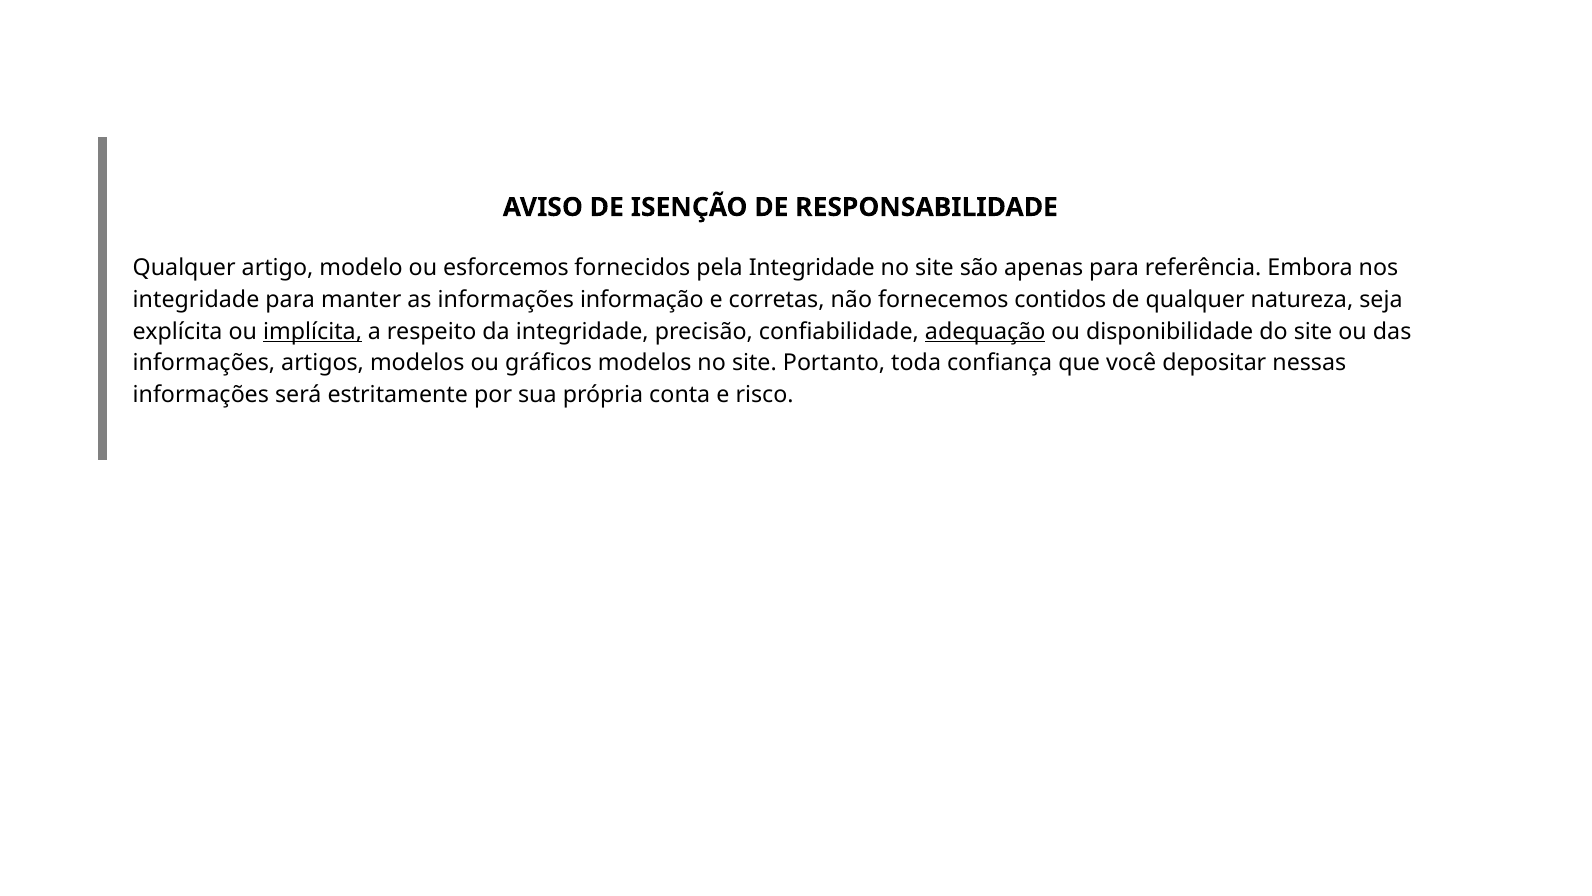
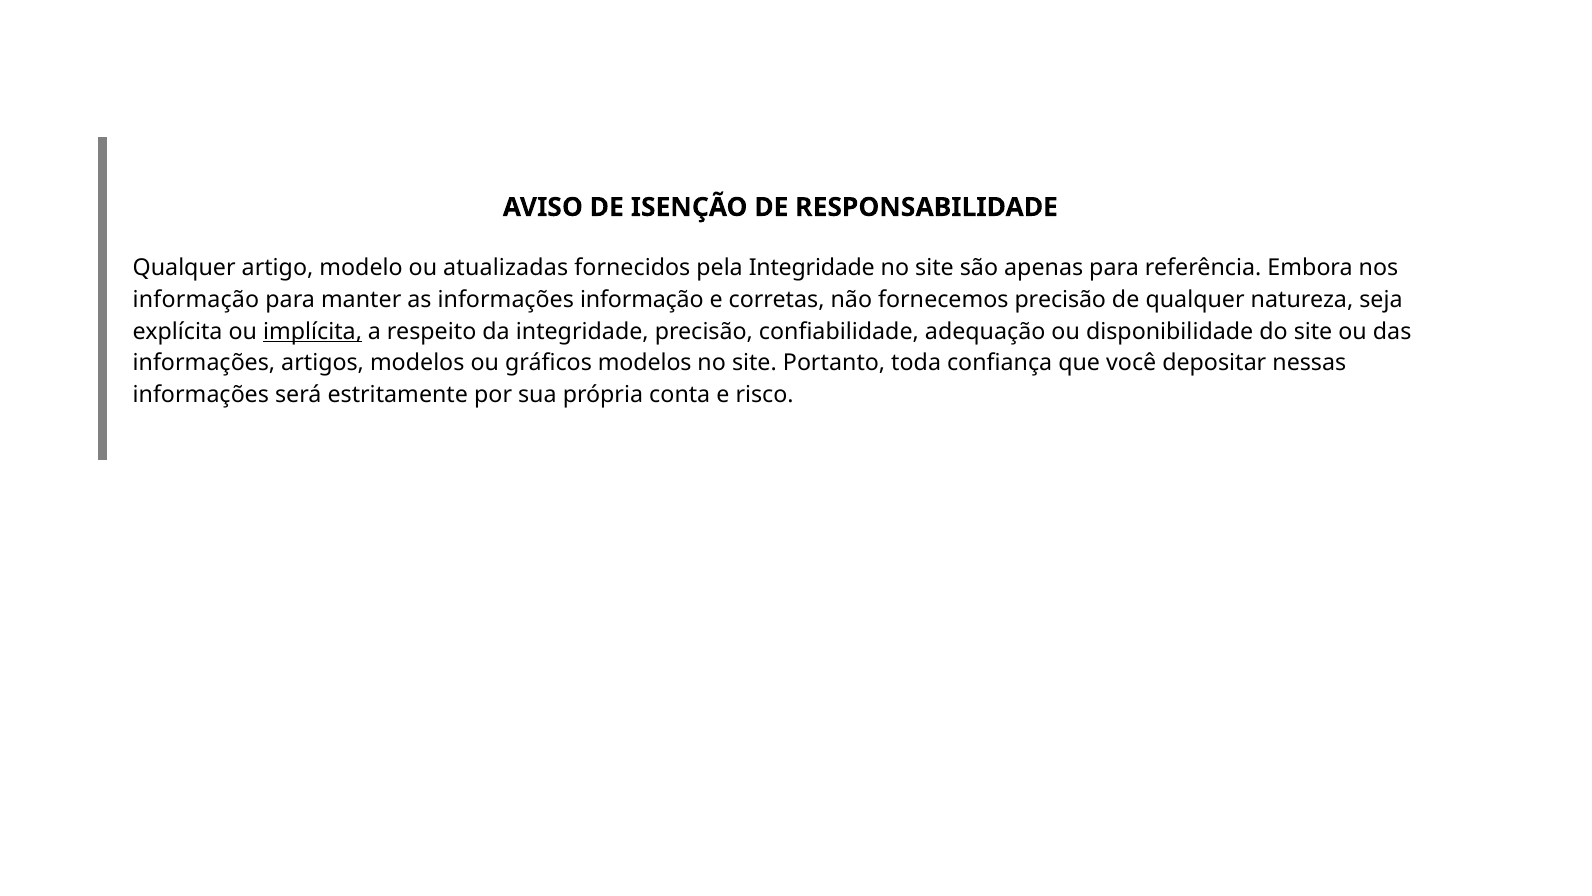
esforcemos: esforcemos -> atualizadas (506, 268)
integridade: integridade -> informação (196, 300)
fornecemos contidos: contidos -> precisão (1060, 300)
adequação underline: present -> none (985, 331)
